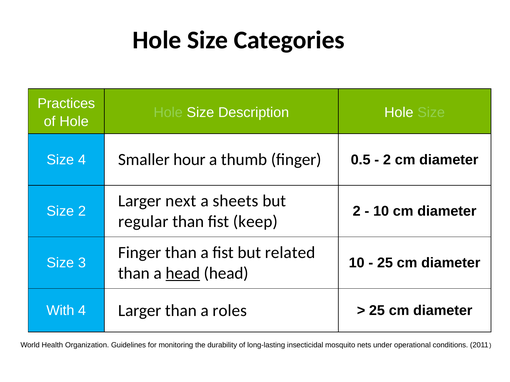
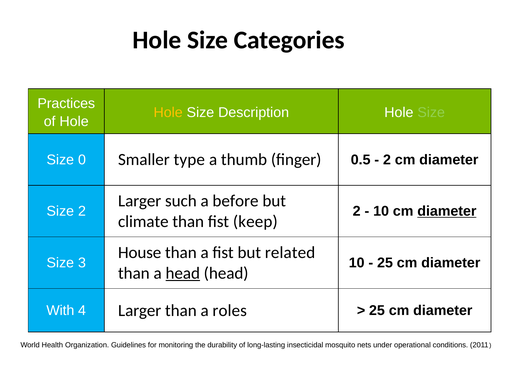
Hole colour: light green -> yellow (168, 113)
Size 4: 4 -> 0 (82, 160)
hour: hour -> type (189, 160)
next: next -> such (181, 201)
sheets: sheets -> before (236, 201)
diameter underline: none -> present (447, 212)
regular: regular -> climate (143, 222)
Finger: Finger -> House (140, 253)
